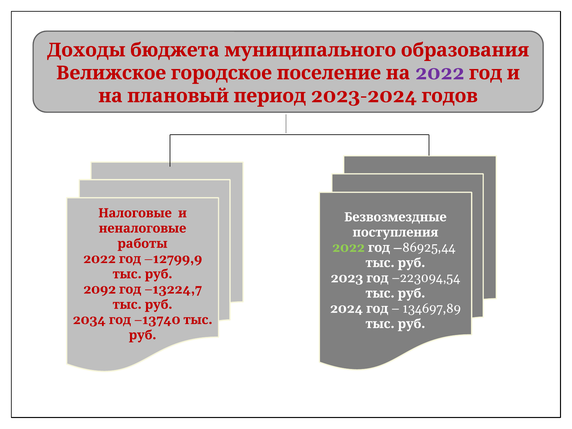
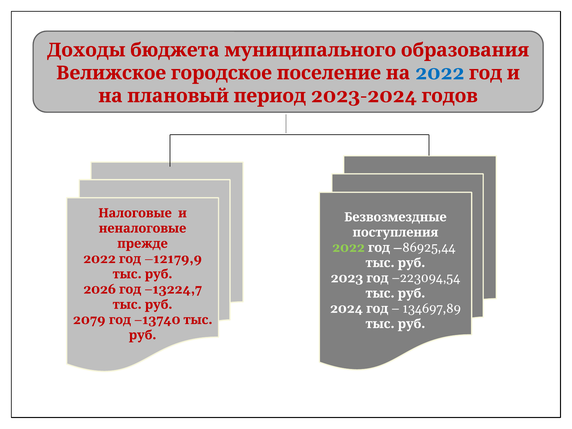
2022 colour: purple -> blue (440, 73)
работы: работы -> прежде (143, 244)
–12799,9: –12799,9 -> –12179,9 (173, 259)
2092: 2092 -> 2026 (100, 289)
2034: 2034 -> 2079 (89, 320)
